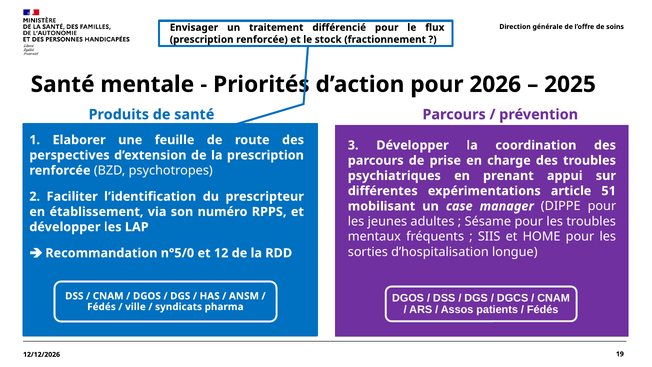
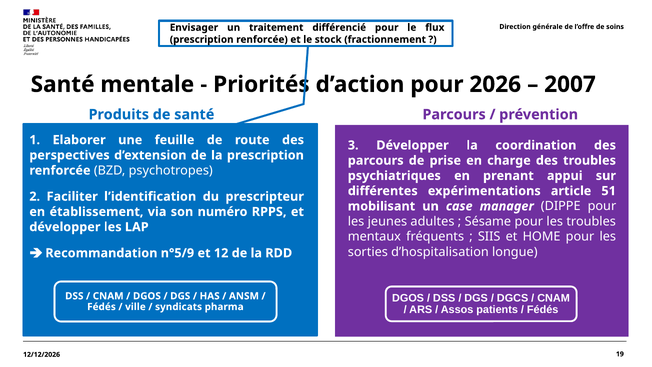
2025: 2025 -> 2007 (570, 84)
n°5/0: n°5/0 -> n°5/9 (177, 253)
